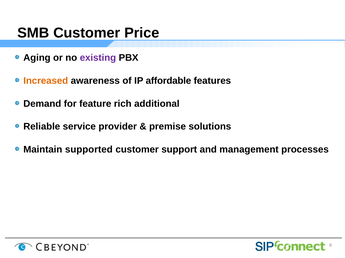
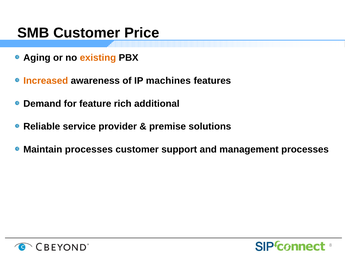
existing colour: purple -> orange (98, 58)
affordable: affordable -> machines (168, 81)
Maintain supported: supported -> processes (89, 150)
